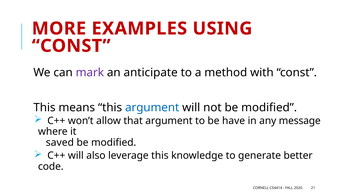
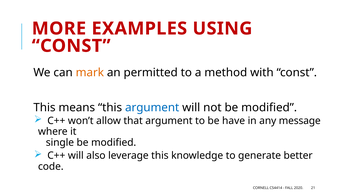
mark colour: purple -> orange (90, 73)
anticipate: anticipate -> permitted (151, 73)
saved: saved -> single (60, 143)
